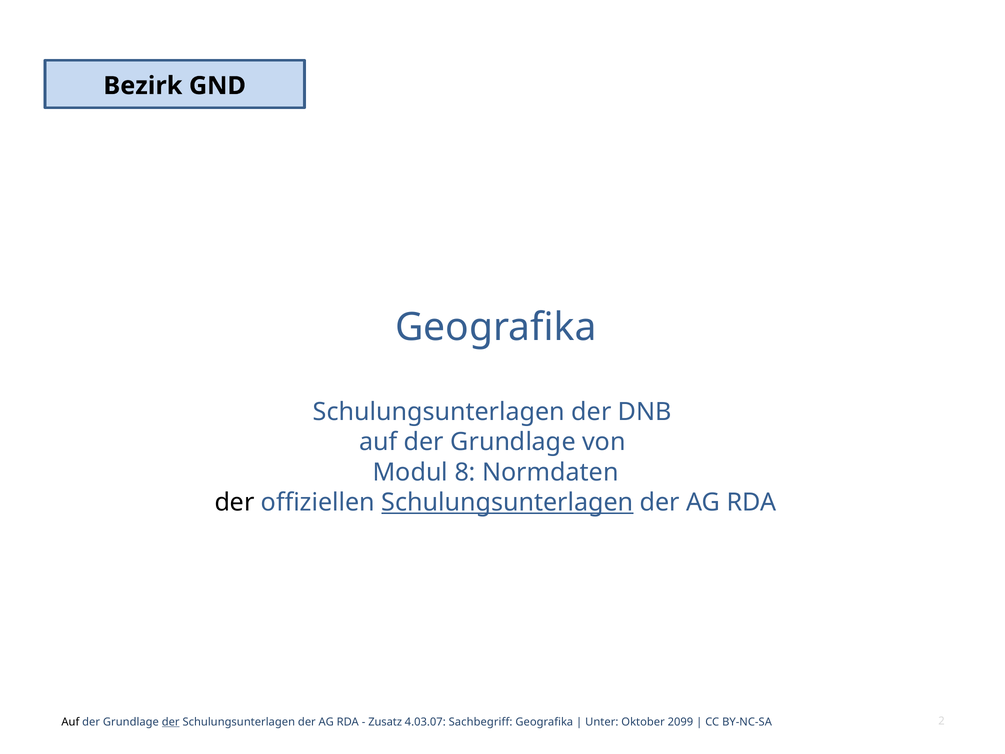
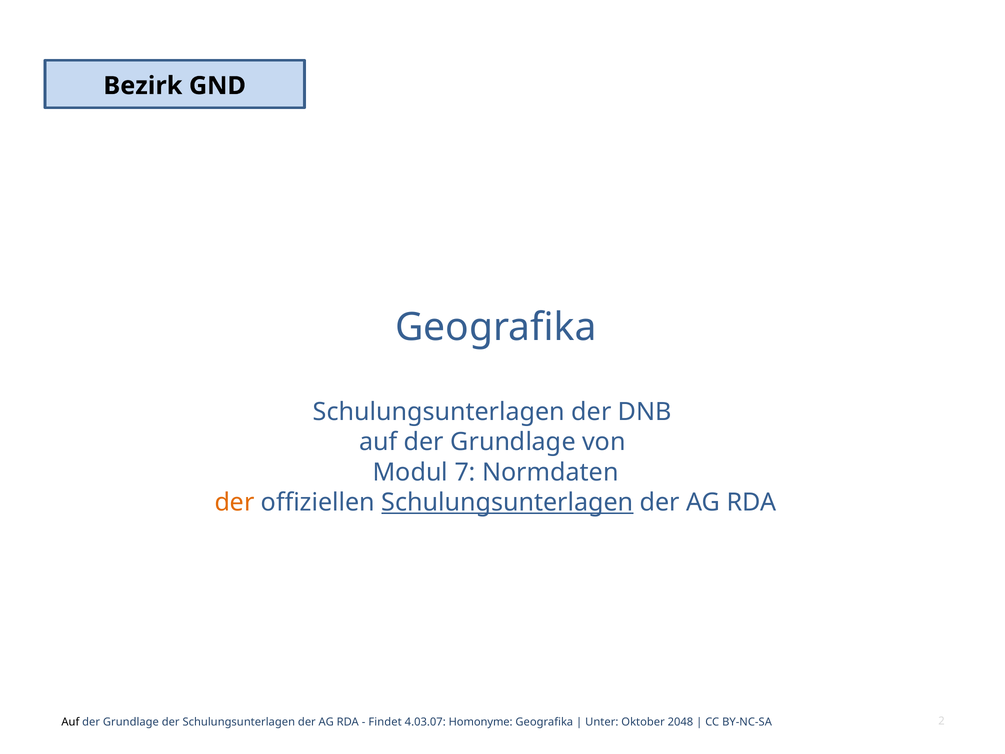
8: 8 -> 7 (465, 472)
der colour: black -> orange (235, 502)
der underline: present -> none (171, 722)
Zusatz: Zusatz -> Findet (385, 722)
Sachbegriff: Sachbegriff -> Homonyme (481, 722)
2099: 2099 -> 2048 (680, 722)
